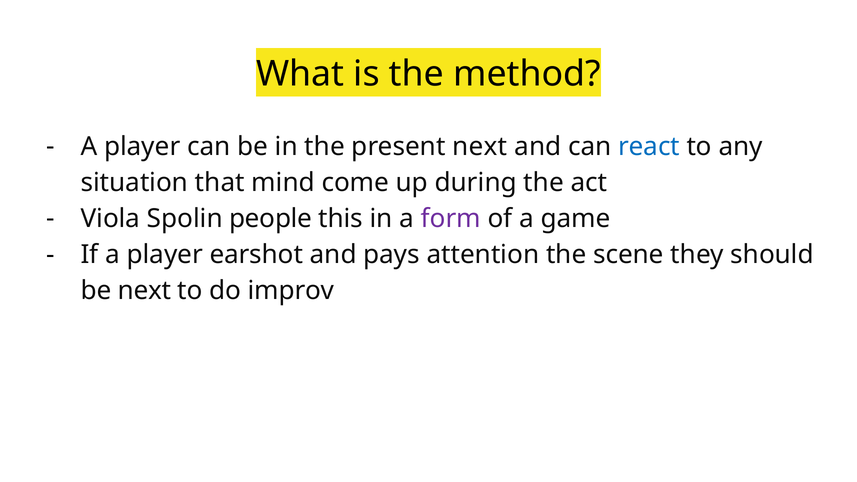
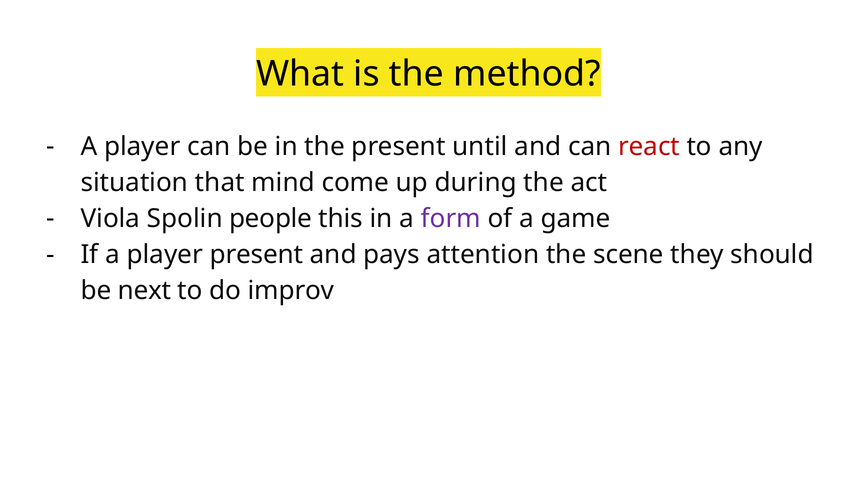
present next: next -> until (480, 146)
react colour: blue -> red (649, 146)
player earshot: earshot -> present (256, 255)
